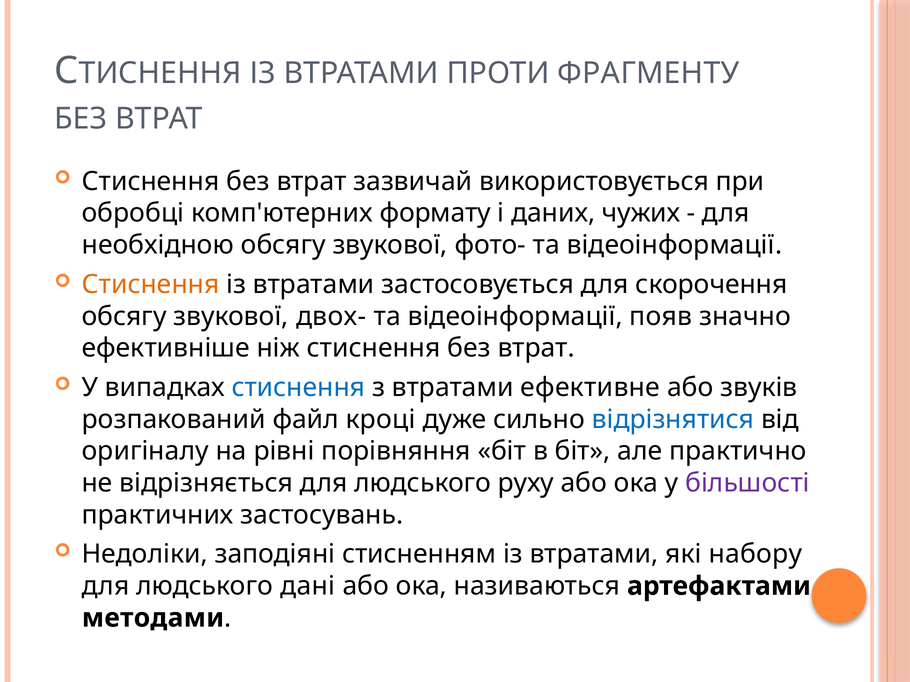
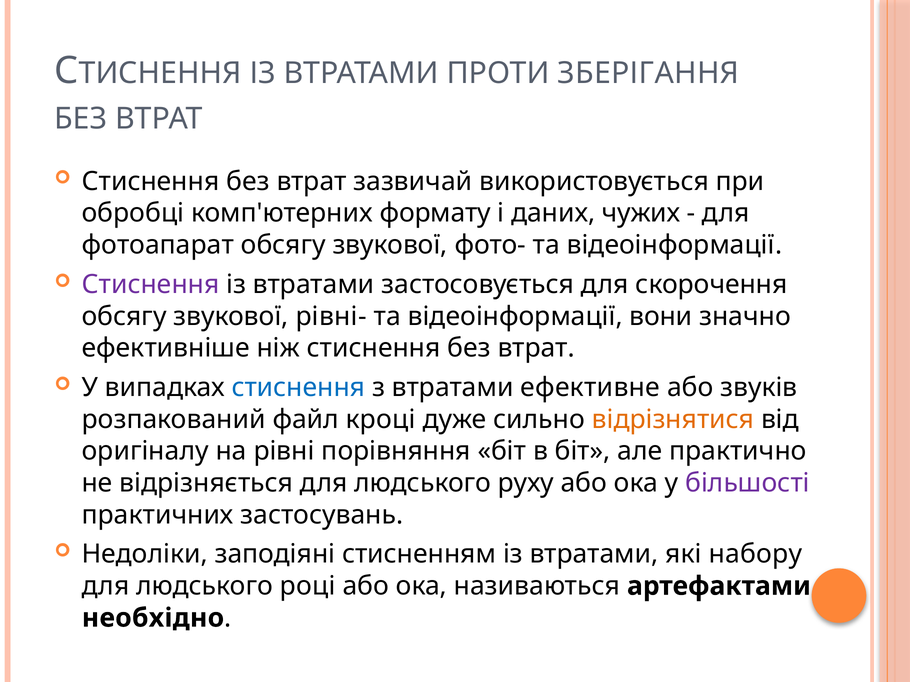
ФРАГМЕНТУ: ФРАГМЕНТУ -> ЗБЕРІГАННЯ (648, 73)
необхідною: необхідною -> фотоапарат (158, 245)
Стиснення colour: orange -> purple (151, 285)
двох-: двох- -> рівні- (331, 317)
появ: появ -> вони (661, 317)
відрізнятися colour: blue -> orange (673, 420)
дані: дані -> році (308, 587)
методами: методами -> необхідно (153, 618)
